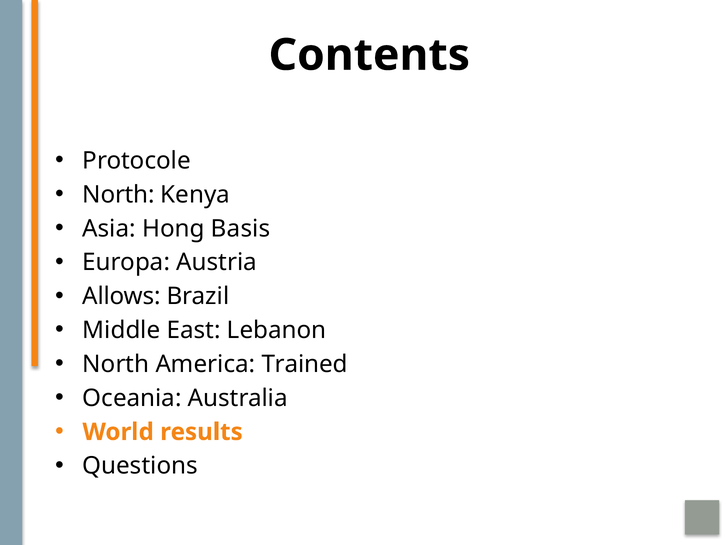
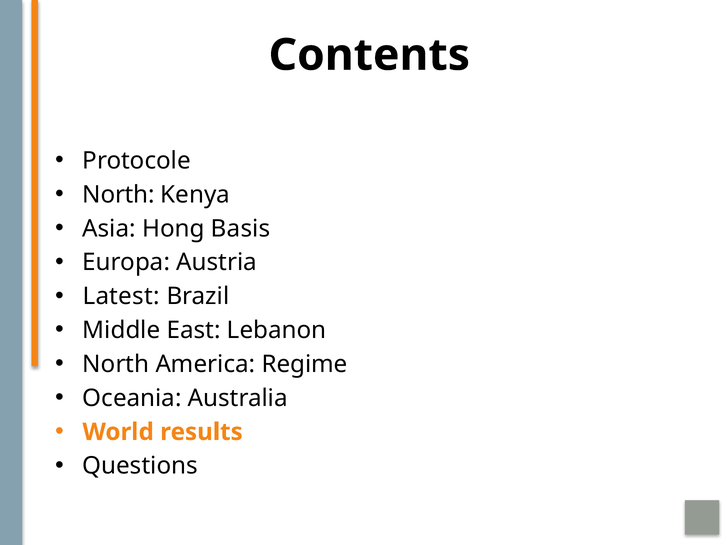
Allows: Allows -> Latest (121, 297)
Trained: Trained -> Regime (305, 364)
